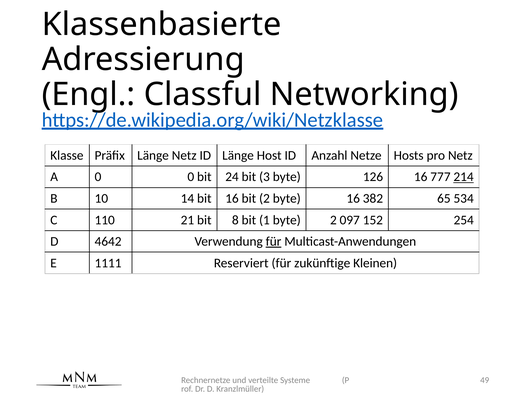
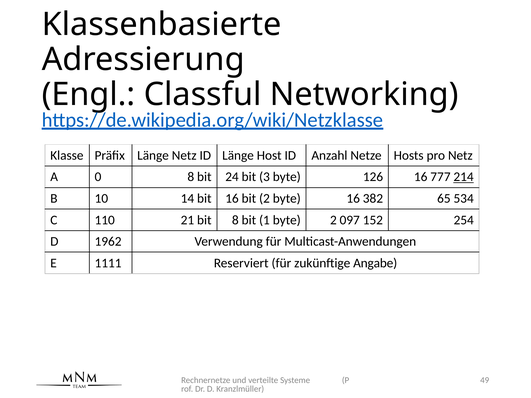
0 0: 0 -> 8 (191, 177)
4642: 4642 -> 1962 (108, 242)
für underline: present -> none (274, 242)
Kleinen: Kleinen -> Angabe (375, 263)
